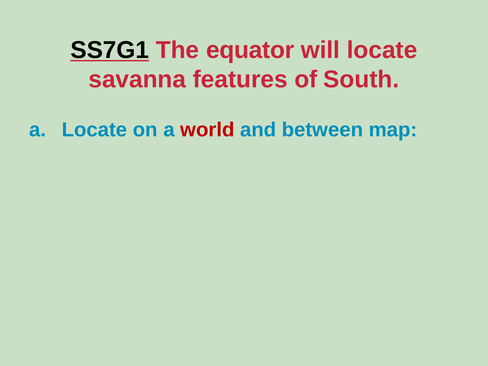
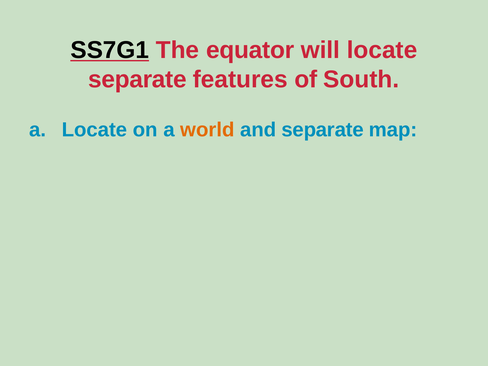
savanna: savanna -> separate (137, 79)
world colour: red -> orange (207, 130)
and between: between -> separate (323, 130)
